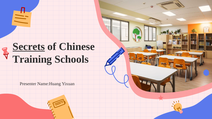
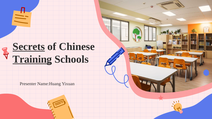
Training underline: none -> present (32, 59)
